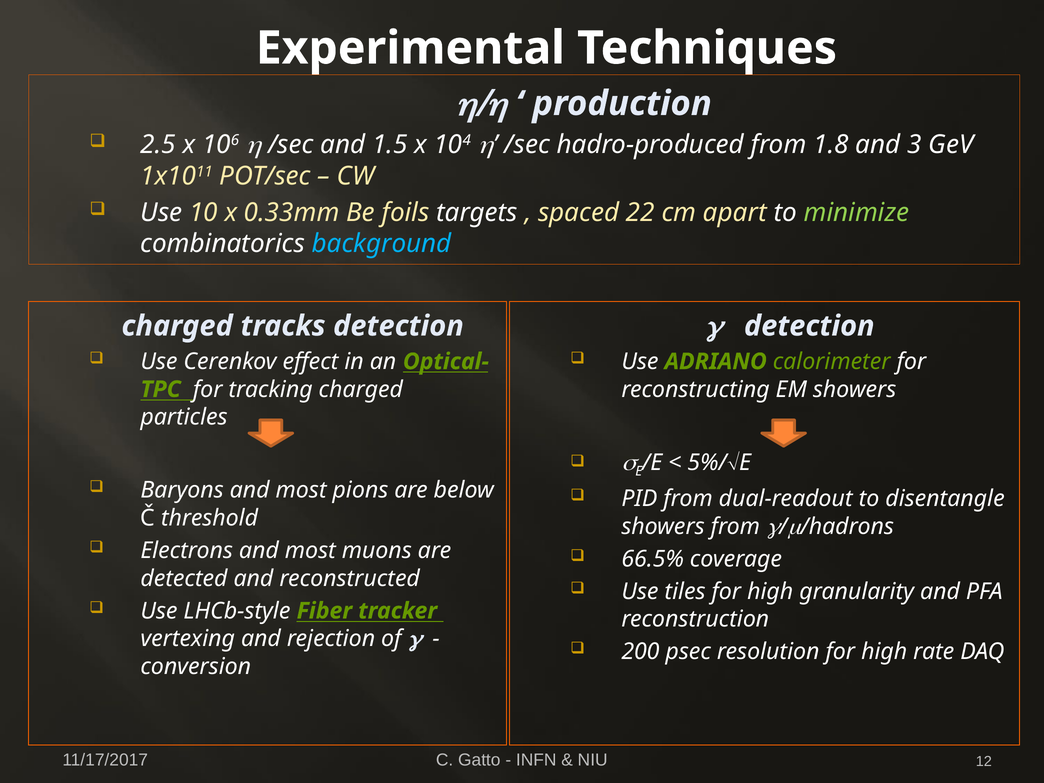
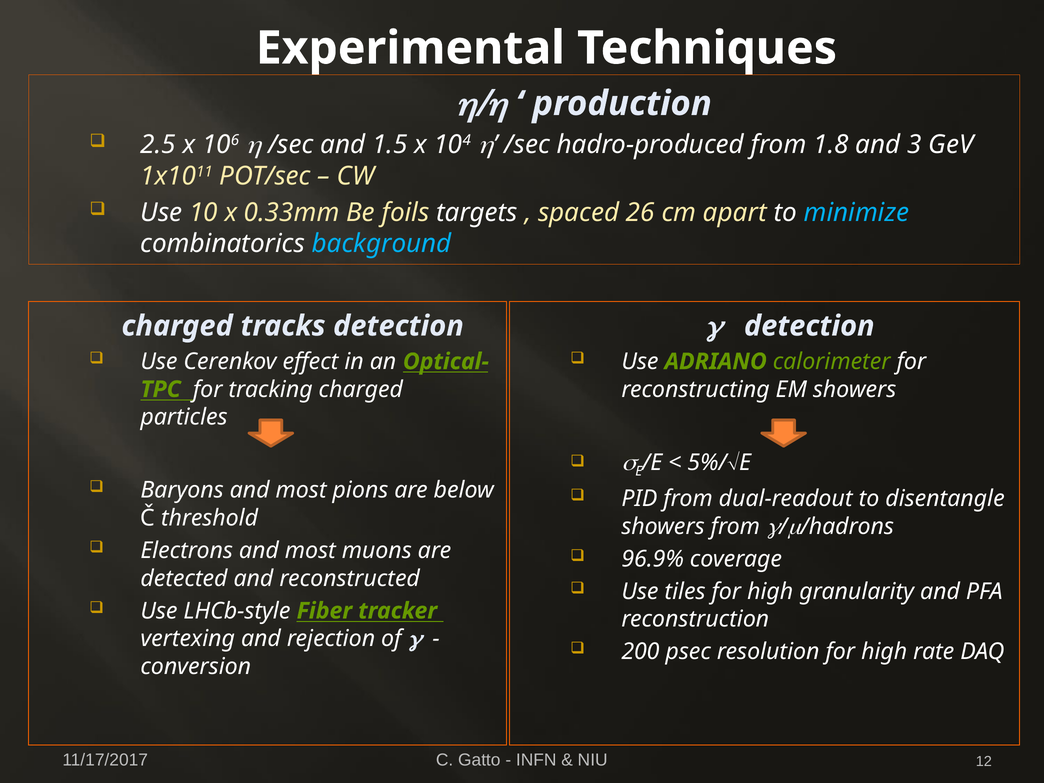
22: 22 -> 26 (640, 213)
minimize colour: light green -> light blue (857, 213)
66.5%: 66.5% -> 96.9% (653, 559)
